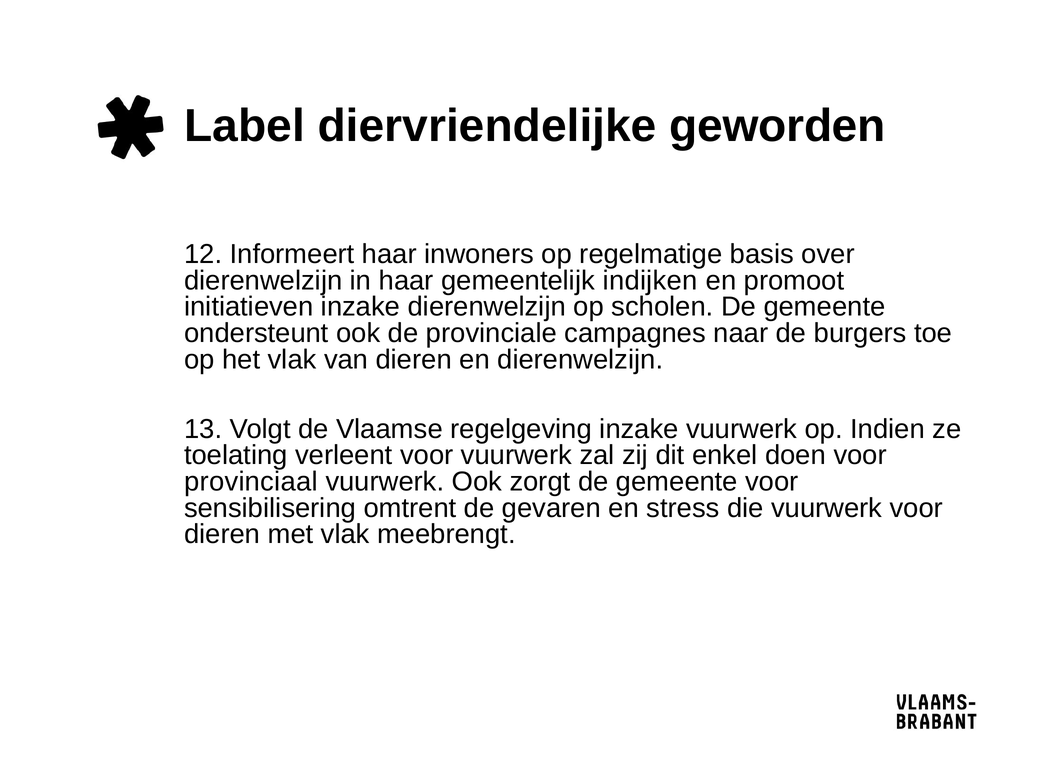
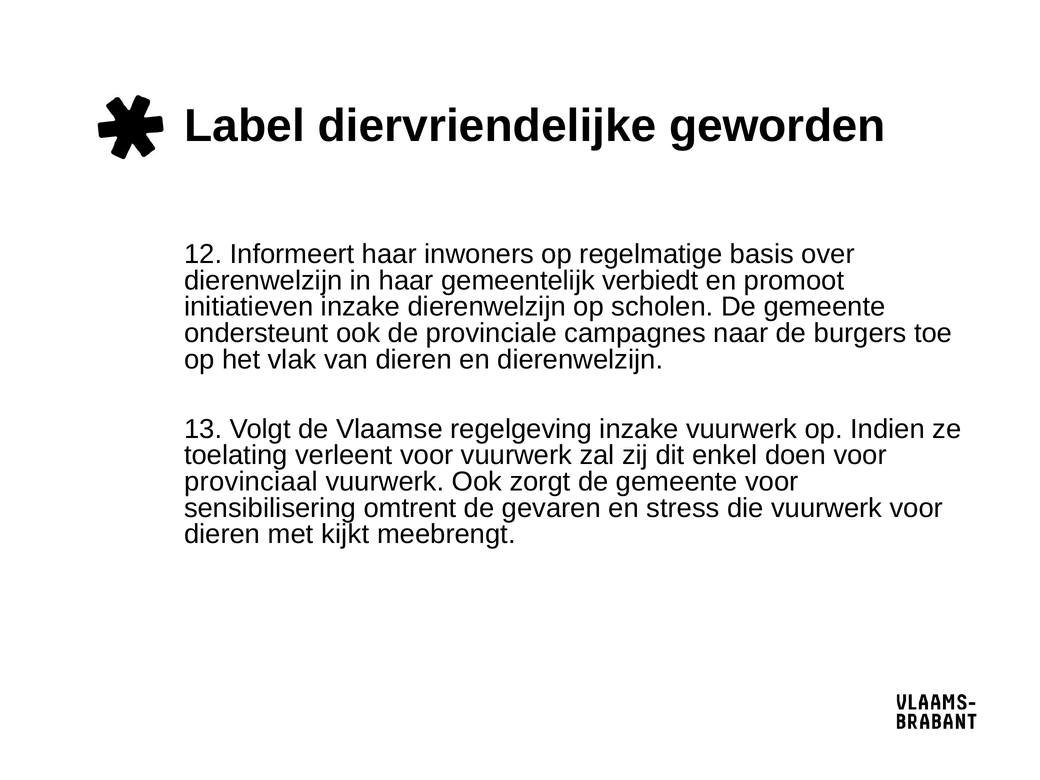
indijken: indijken -> verbiedt (650, 281)
met vlak: vlak -> kijkt (345, 534)
